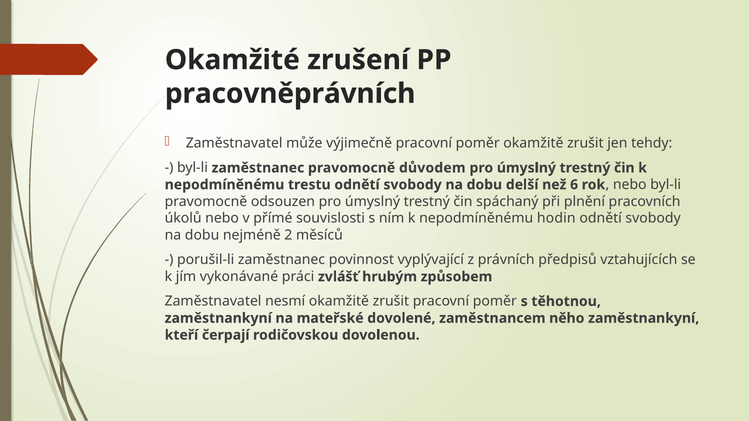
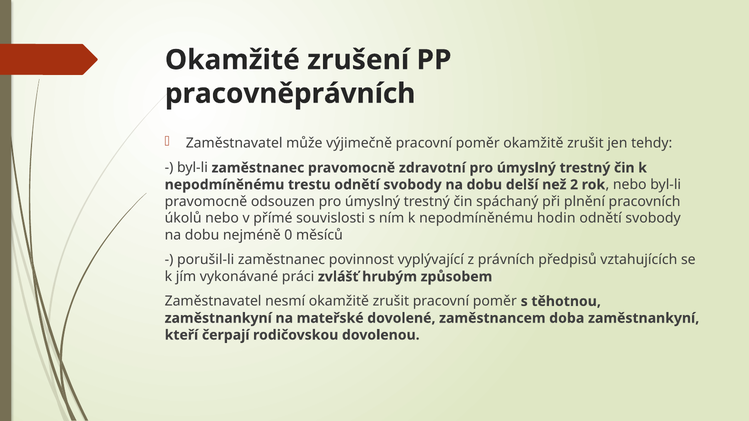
důvodem: důvodem -> zdravotní (432, 168)
6: 6 -> 2 (574, 185)
2: 2 -> 0 (288, 235)
něho: něho -> doba (567, 318)
